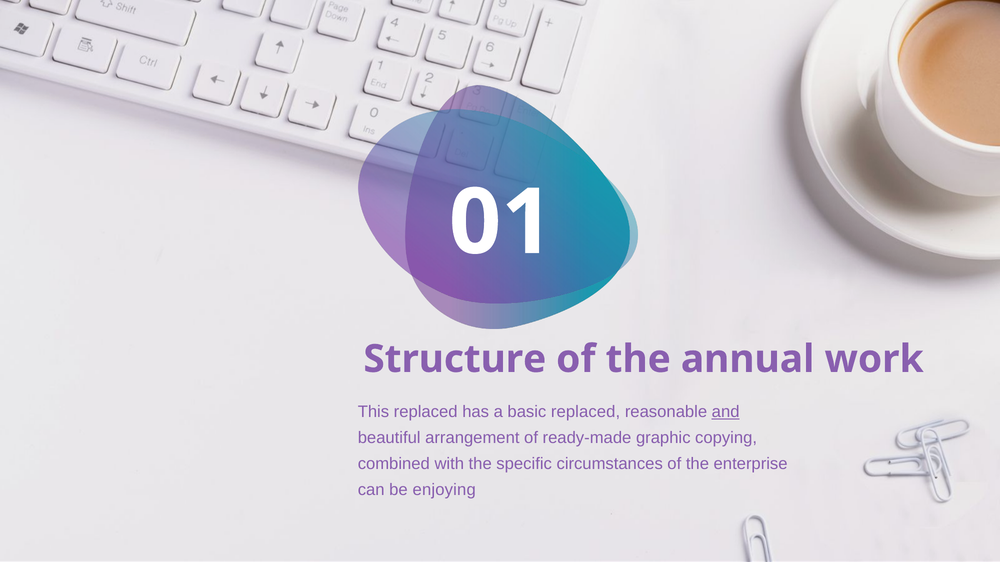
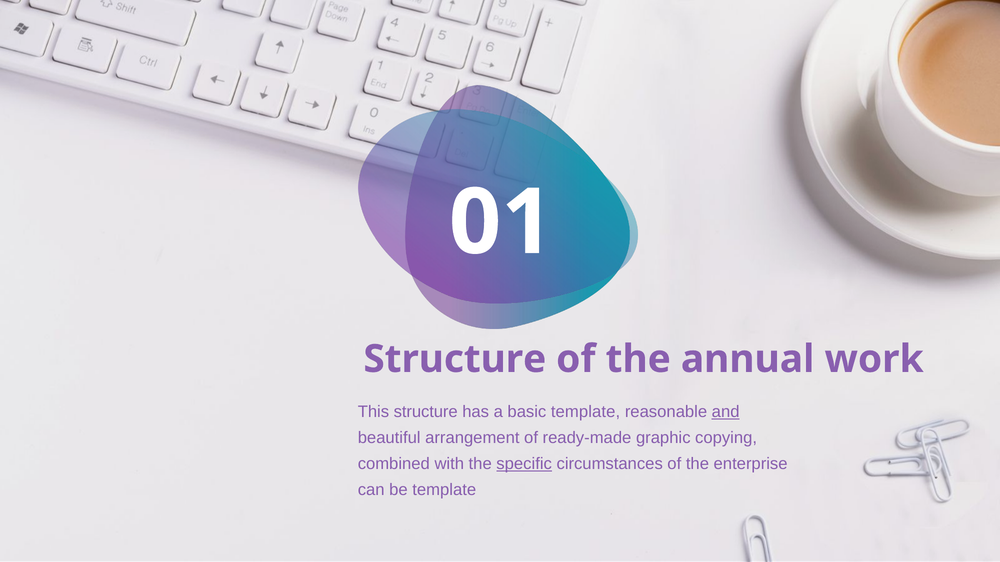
This replaced: replaced -> structure (426, 412)
basic replaced: replaced -> template (586, 412)
specific underline: none -> present (524, 464)
be enjoying: enjoying -> template (444, 490)
